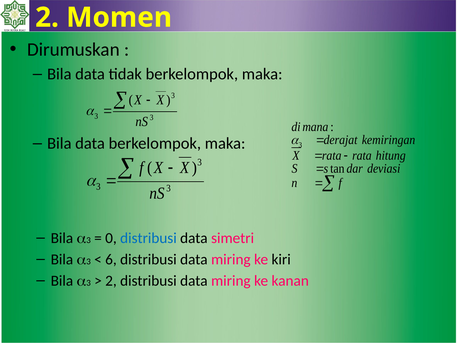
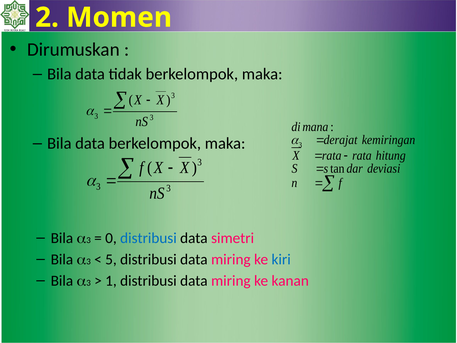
6: 6 -> 5 (111, 259)
kiri colour: black -> blue (281, 259)
2: 2 -> 1 (111, 280)
